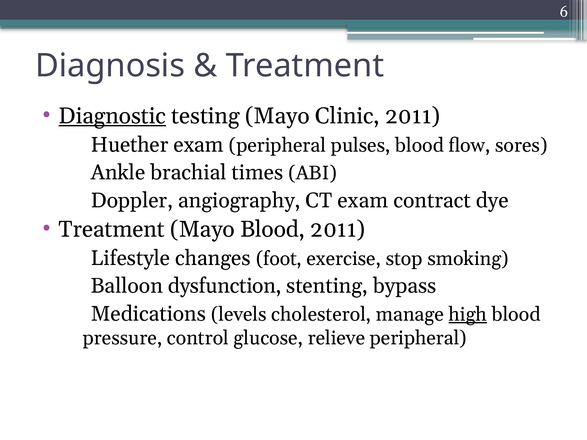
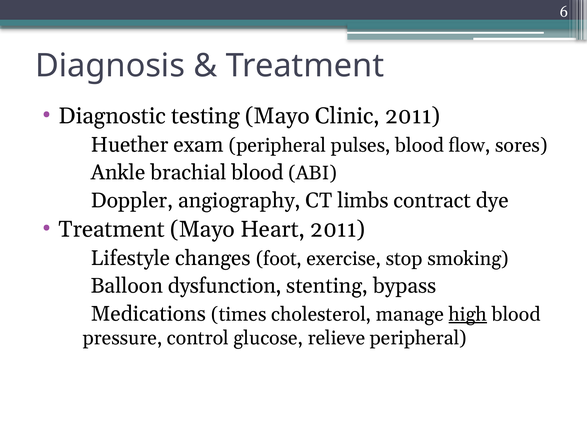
Diagnostic underline: present -> none (112, 116)
brachial times: times -> blood (258, 173)
CT exam: exam -> limbs (363, 201)
Mayo Blood: Blood -> Heart (273, 229)
levels: levels -> times (239, 315)
